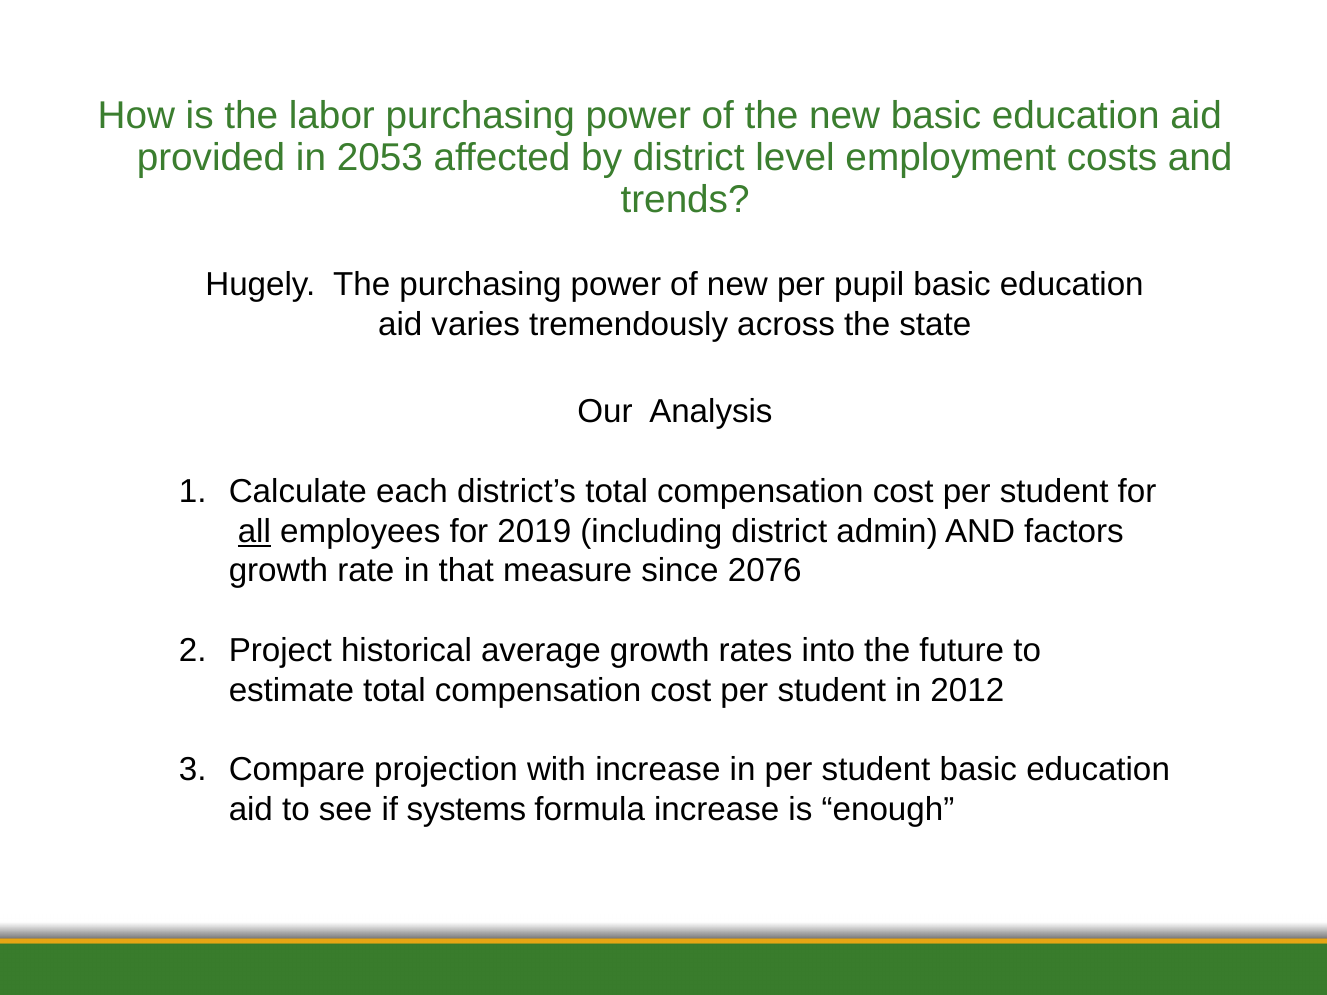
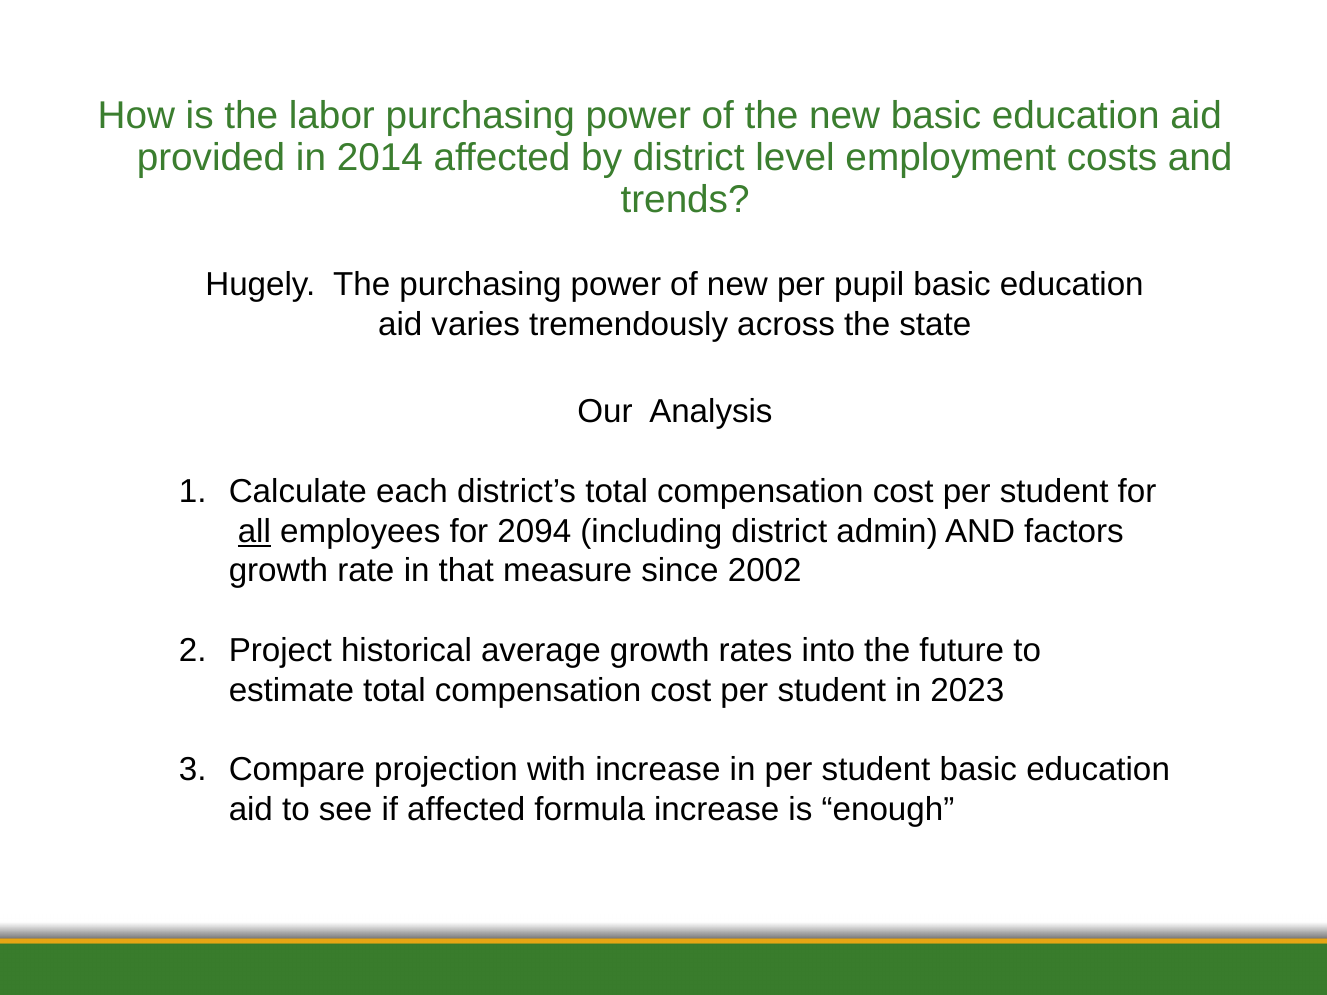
2053: 2053 -> 2014 (380, 158)
2019: 2019 -> 2094 (534, 531)
2076: 2076 -> 2002 (765, 571)
2012: 2012 -> 2023 (967, 690)
if systems: systems -> affected (466, 810)
